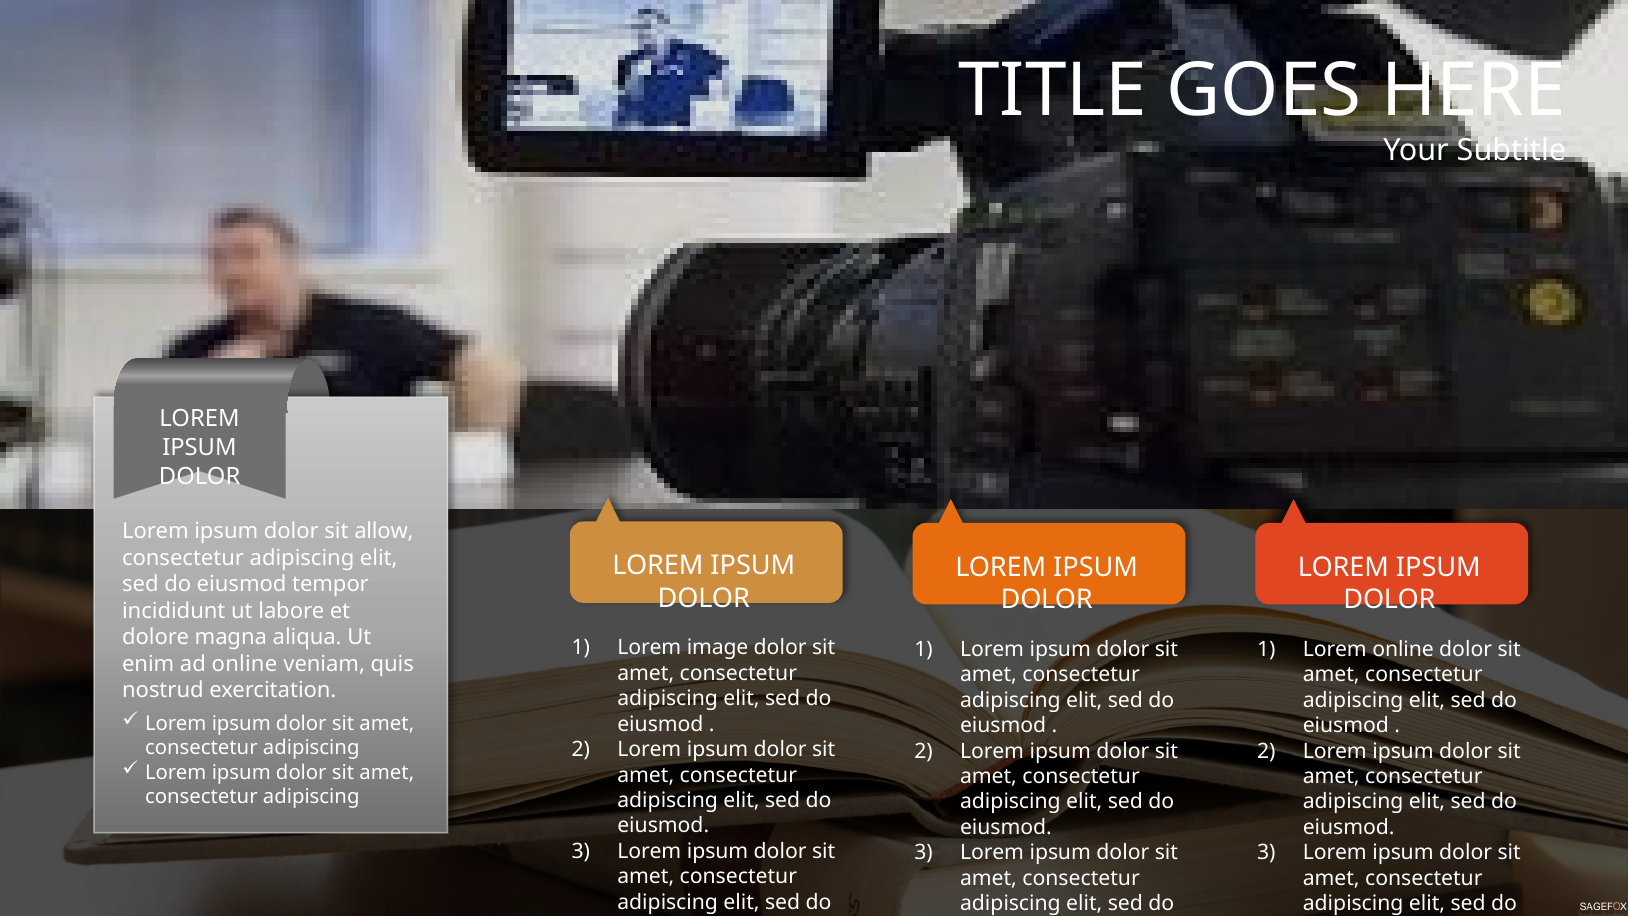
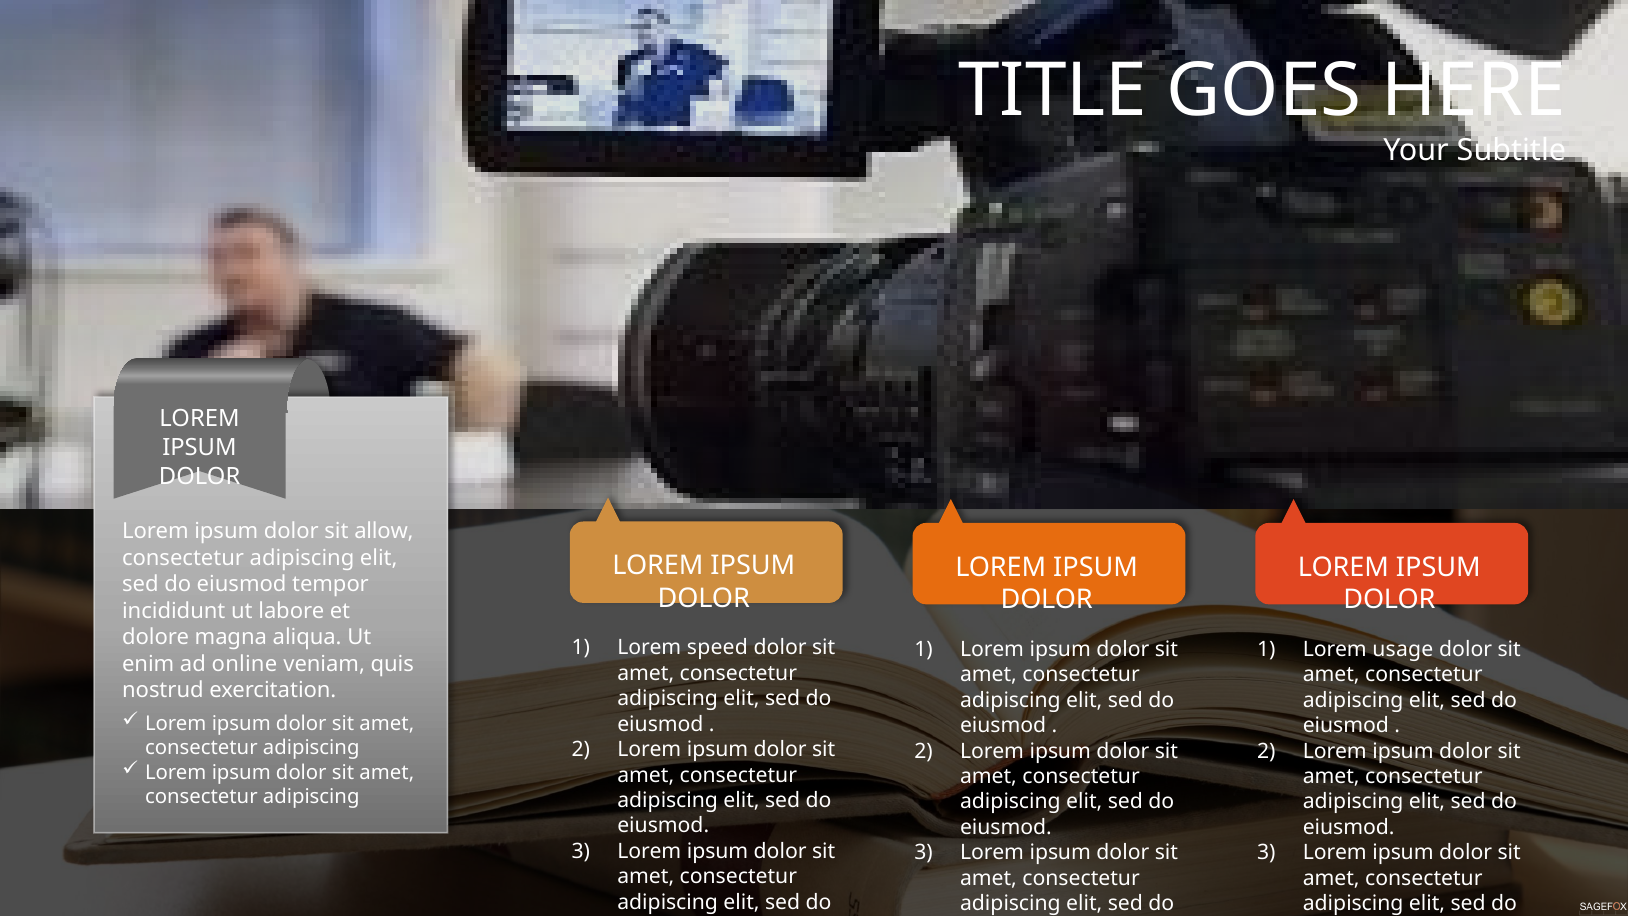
image: image -> speed (717, 648)
Lorem online: online -> usage (1403, 649)
